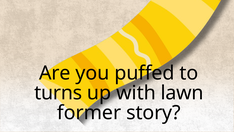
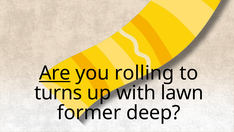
Are underline: none -> present (55, 73)
puffed: puffed -> rolling (144, 73)
story: story -> deep (153, 113)
